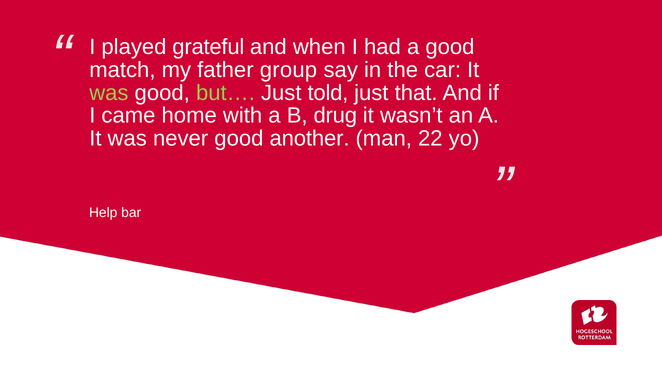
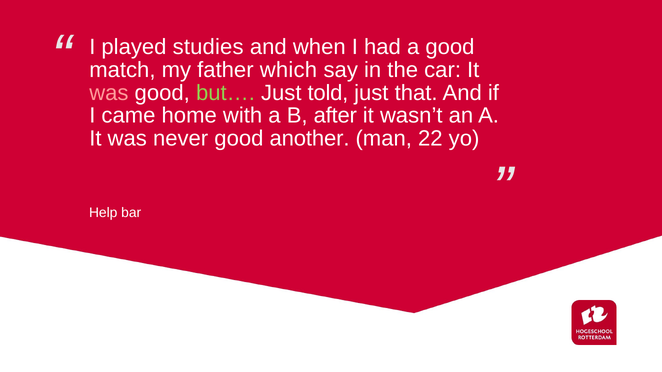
grateful: grateful -> studies (208, 47)
group: group -> which (288, 70)
was colour: light green -> pink (109, 93)
drug: drug -> after (335, 116)
